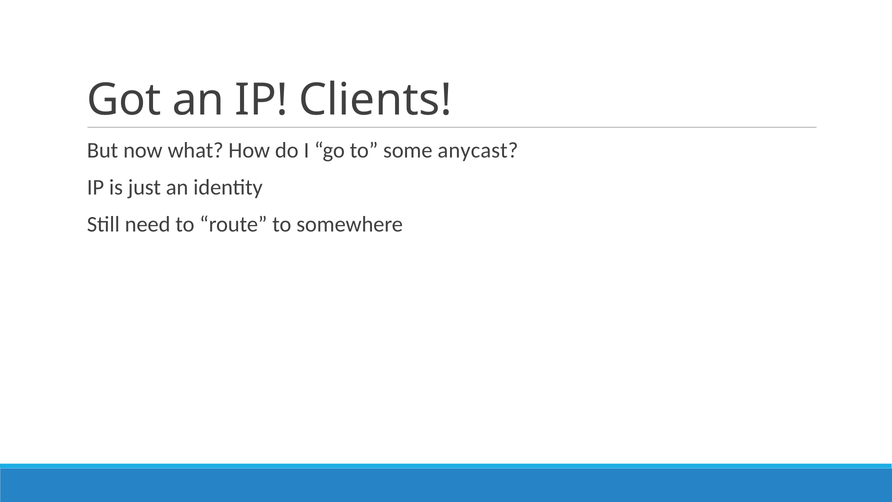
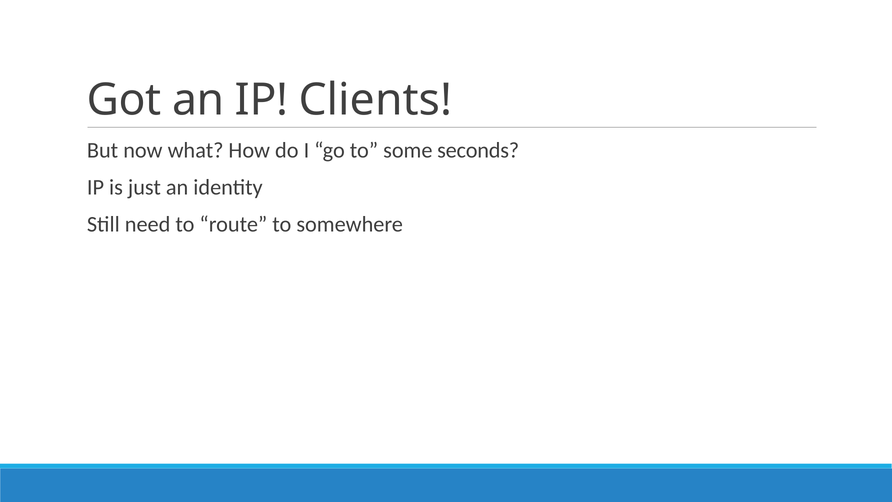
anycast: anycast -> seconds (478, 150)
